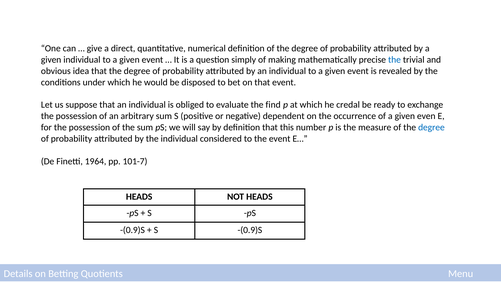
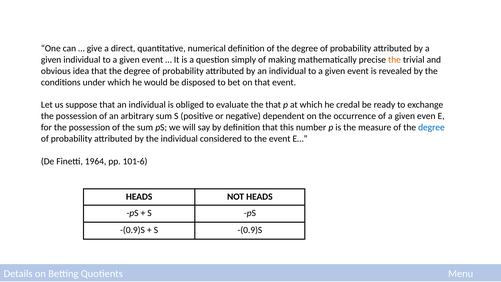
the colour: blue -> orange (394, 60)
the find: find -> that (273, 105)
101-7: 101-7 -> 101-6 (135, 161)
